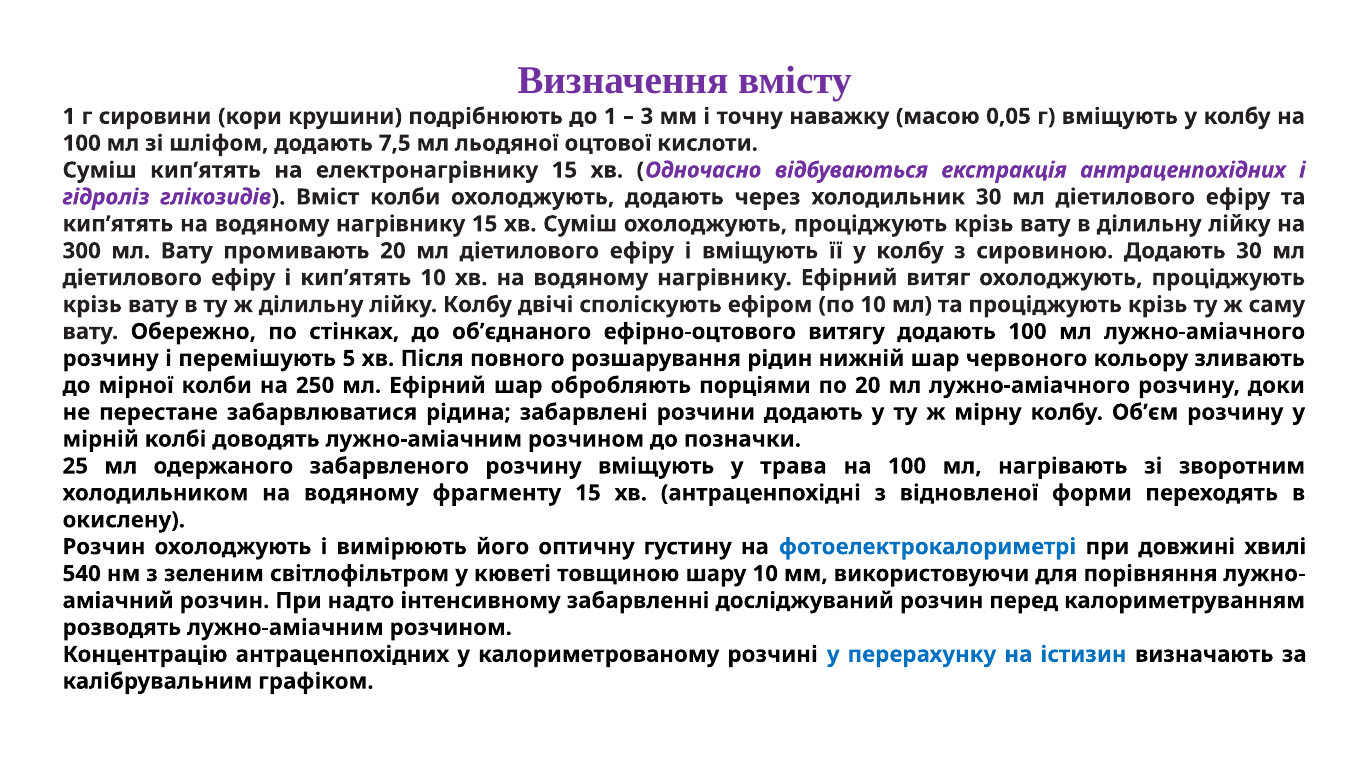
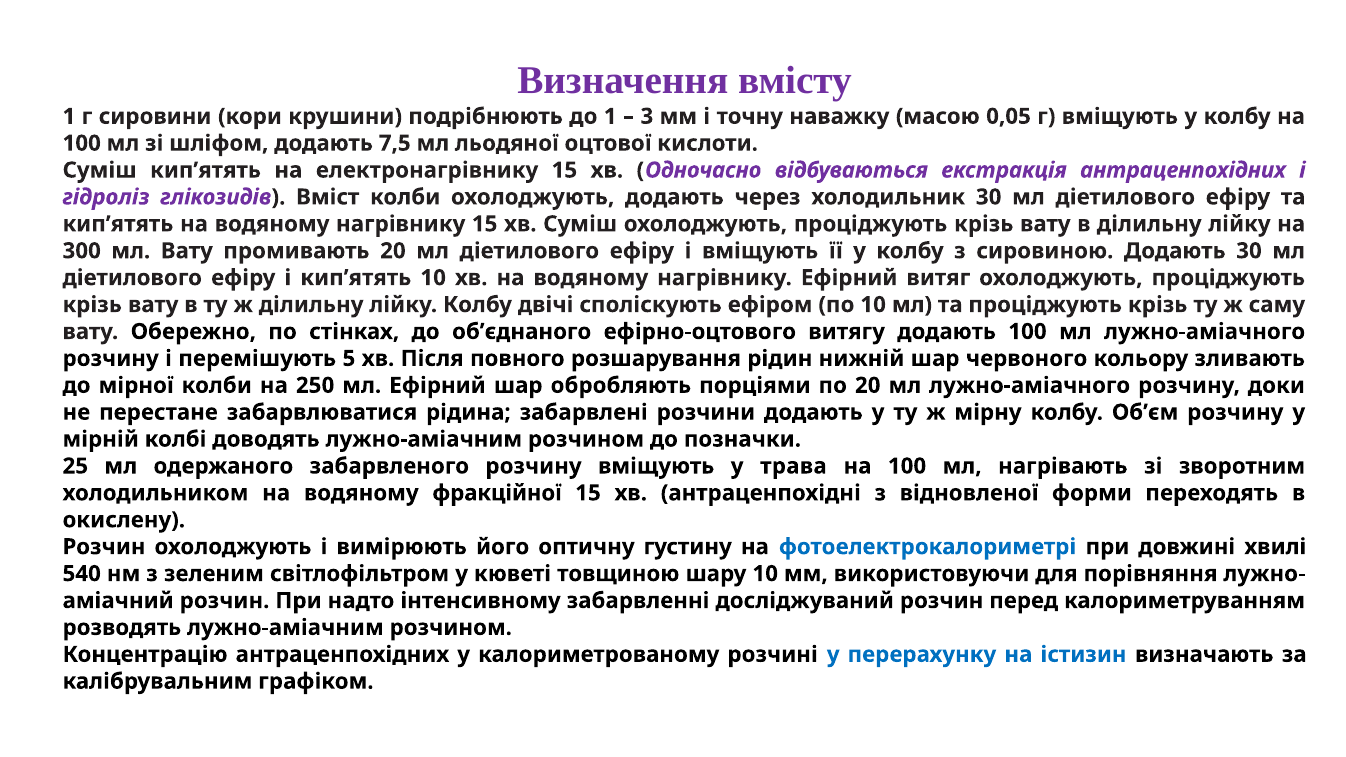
фрагменту: фрагменту -> фракційної (497, 493)
